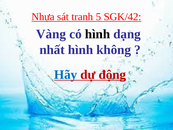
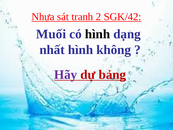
5: 5 -> 2 (98, 17)
Vàng: Vàng -> Muối (51, 34)
Hãy colour: blue -> purple (66, 74)
động: động -> bảng (112, 74)
